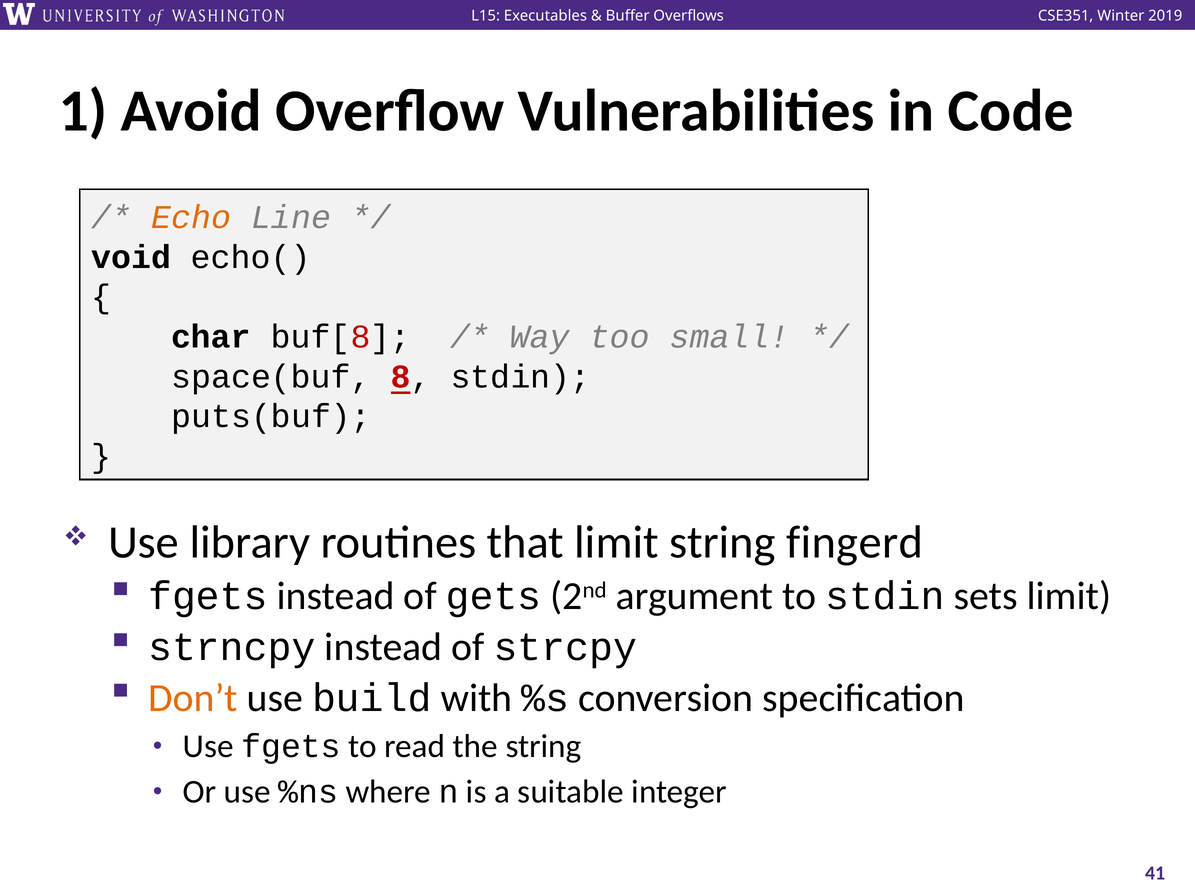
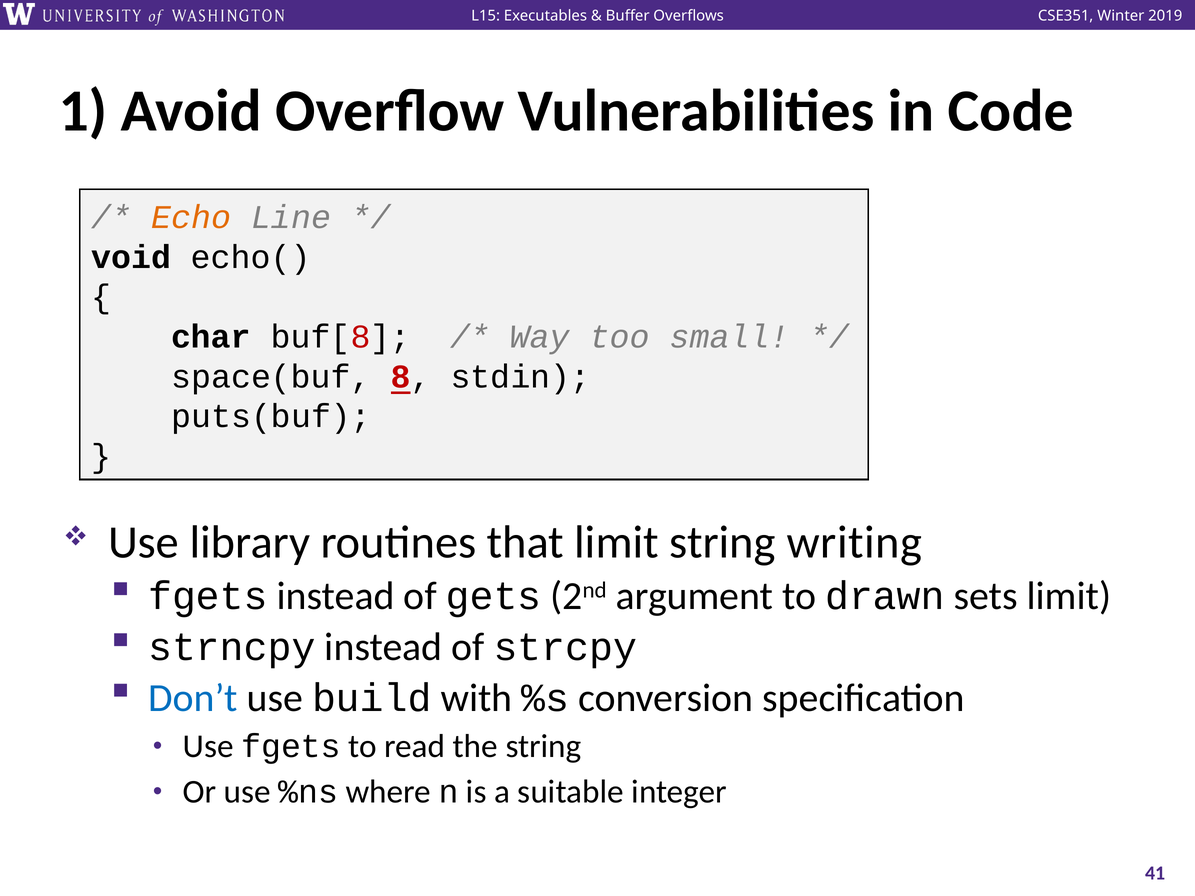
fingerd: fingerd -> writing (854, 542)
to stdin: stdin -> drawn (885, 596)
Don’t colour: orange -> blue (193, 698)
